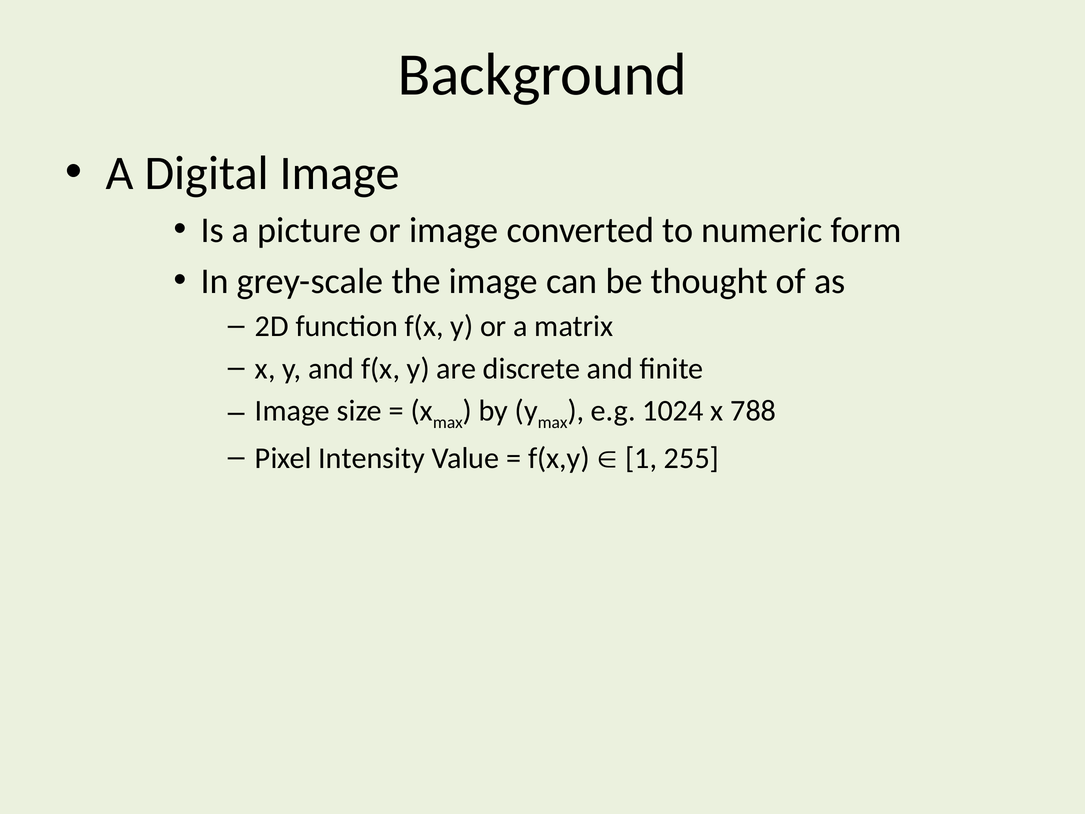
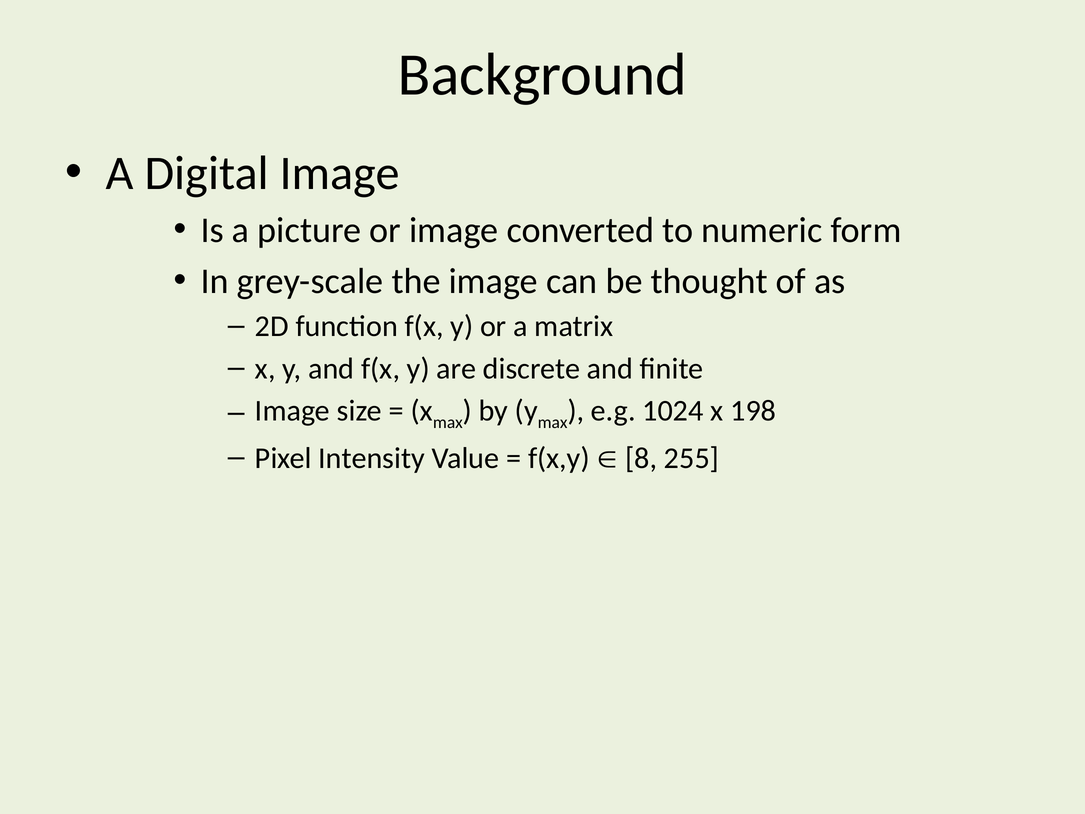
788: 788 -> 198 (753, 411)
1: 1 -> 8 (641, 458)
